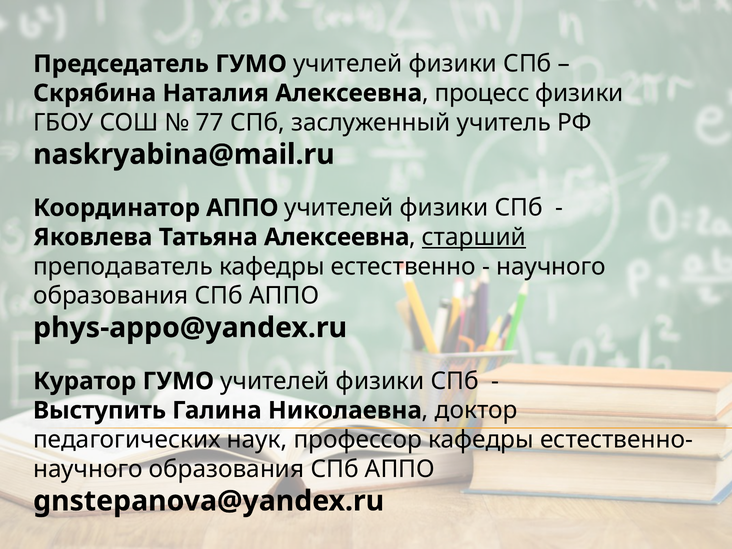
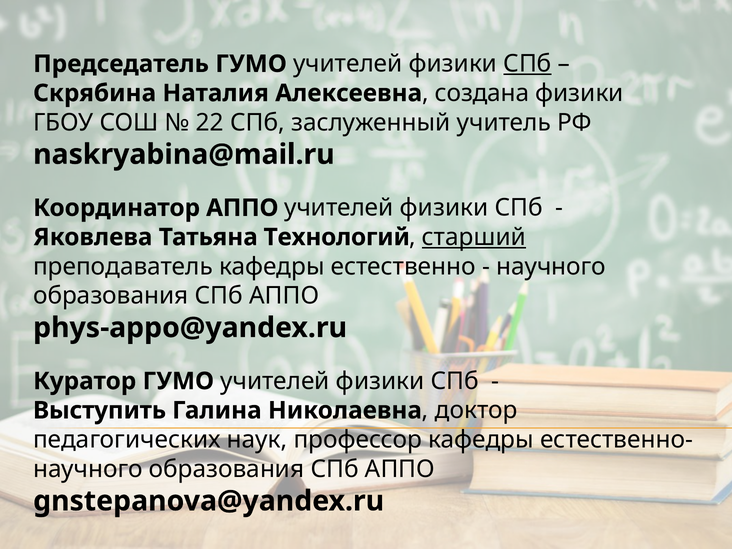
СПб underline: none -> present (528, 64)
процесс: процесс -> создана (482, 93)
77: 77 -> 22 (210, 122)
Татьяна Алексеевна: Алексеевна -> Технологий (337, 237)
